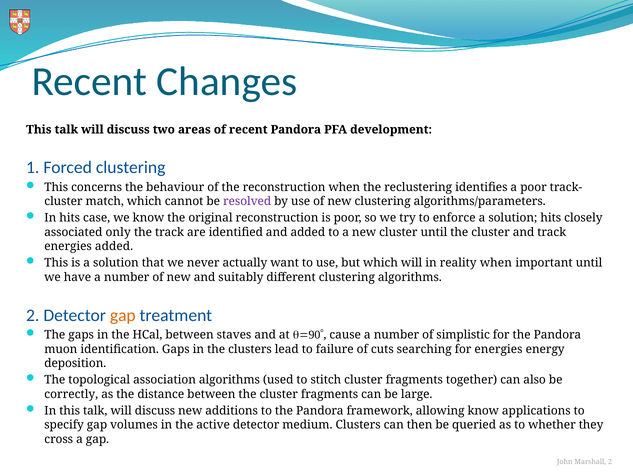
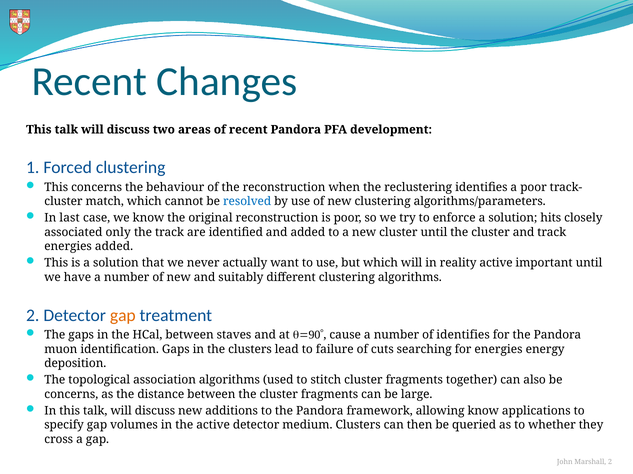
resolved colour: purple -> blue (247, 202)
In hits: hits -> last (70, 218)
reality when: when -> active (496, 263)
of simplistic: simplistic -> identifies (463, 336)
correctly: correctly -> concerns (71, 395)
